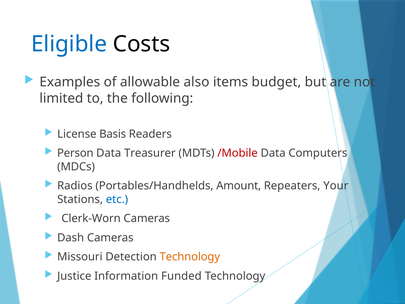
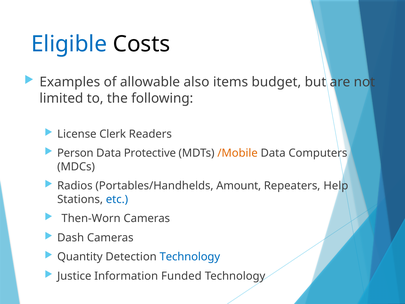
Basis: Basis -> Clerk (113, 134)
Treasurer: Treasurer -> Protective (150, 153)
/Mobile colour: red -> orange (238, 153)
Your: Your -> Help (336, 186)
Clerk-Worn: Clerk-Worn -> Then-Worn (91, 218)
Missouri: Missouri -> Quantity (80, 257)
Technology colour: orange -> blue (190, 257)
